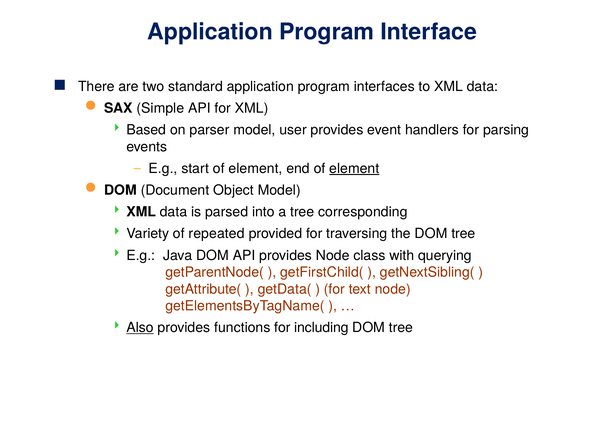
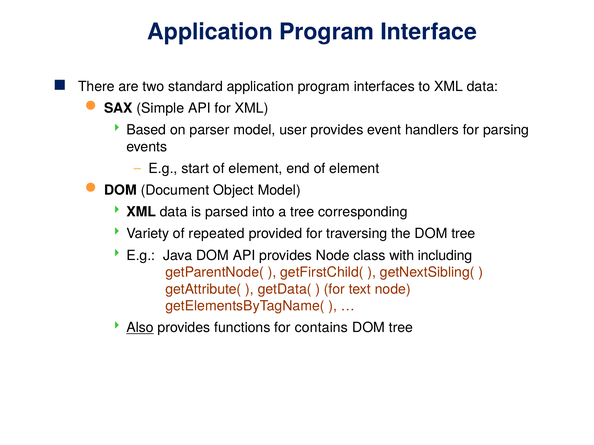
element underline: present -> none (354, 169)
querying: querying -> including (445, 256)
including: including -> contains (321, 328)
